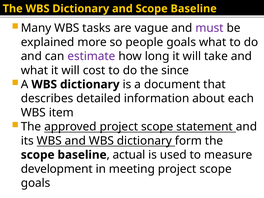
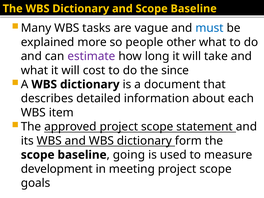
must colour: purple -> blue (210, 28)
people goals: goals -> other (181, 42)
actual: actual -> going (129, 155)
